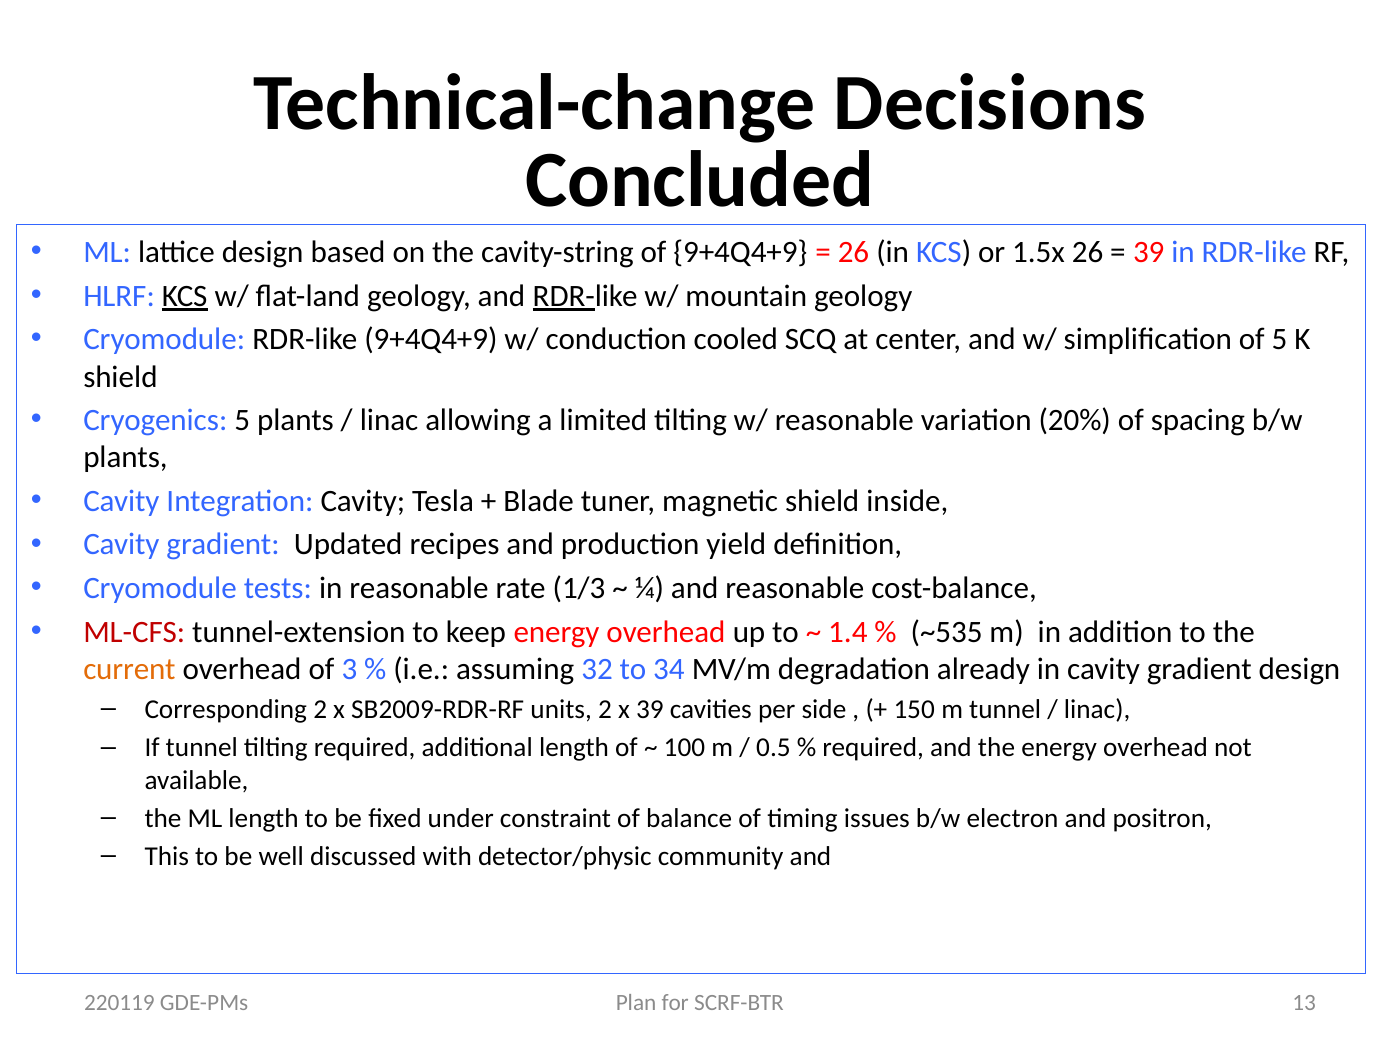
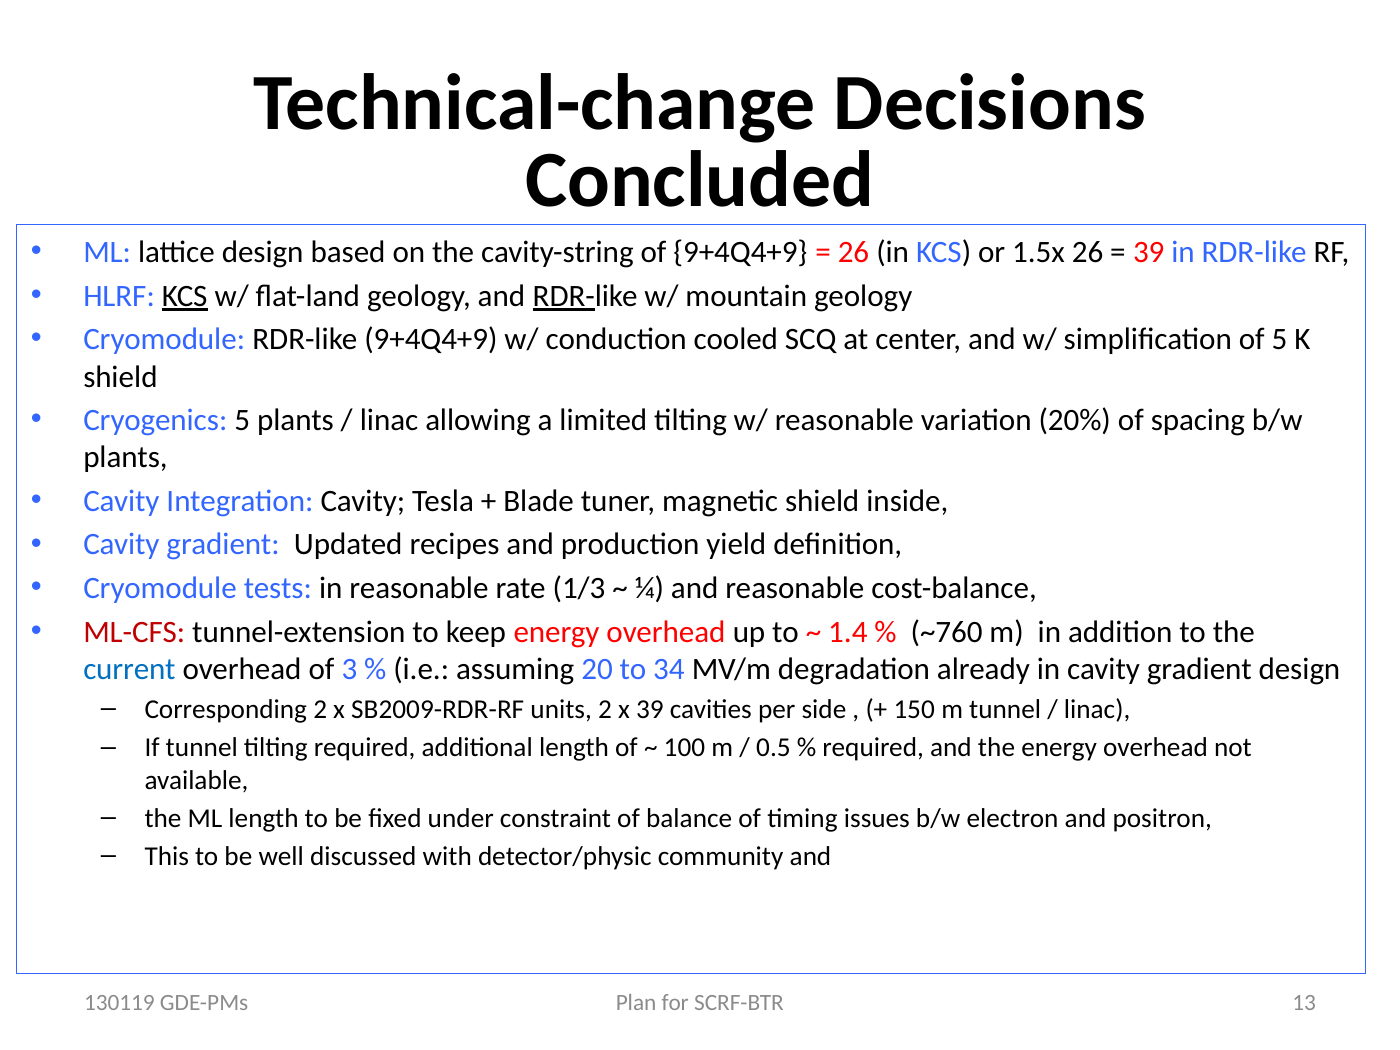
~535: ~535 -> ~760 (947, 632)
current colour: orange -> blue (129, 669)
32: 32 -> 20 (597, 669)
220119: 220119 -> 130119 (119, 1003)
